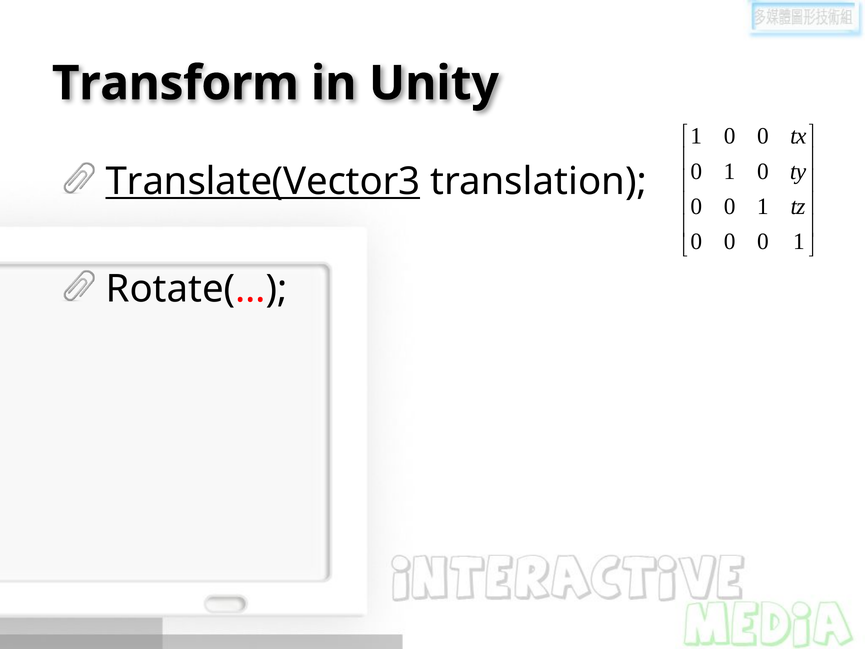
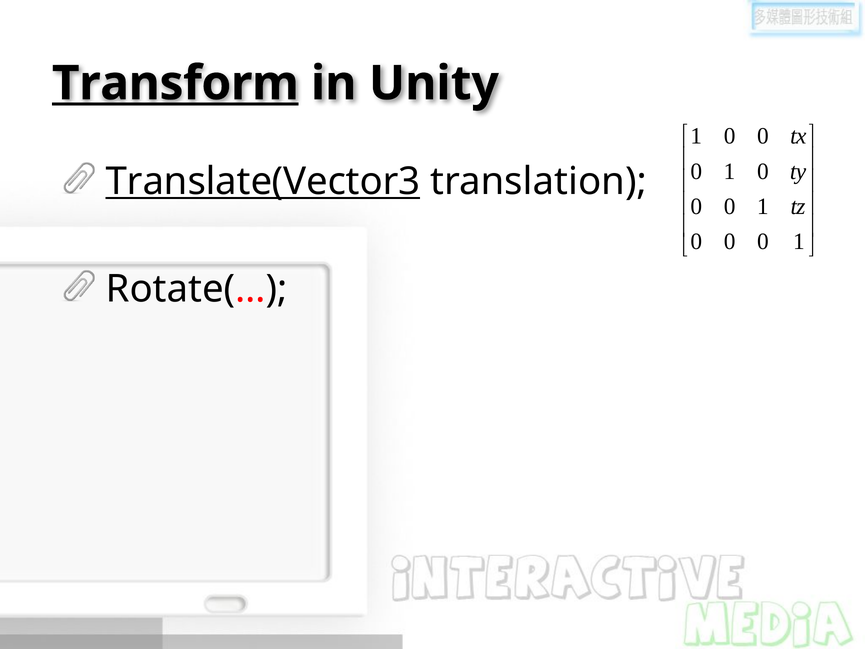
Transform underline: none -> present (175, 83)
